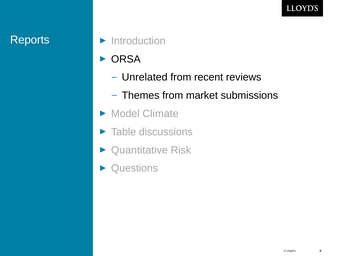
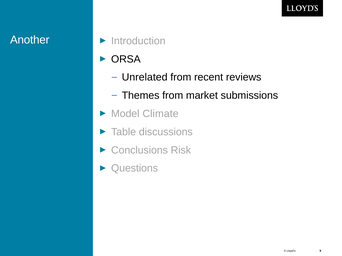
Reports: Reports -> Another (30, 40)
Quantitative: Quantitative -> Conclusions (139, 150)
